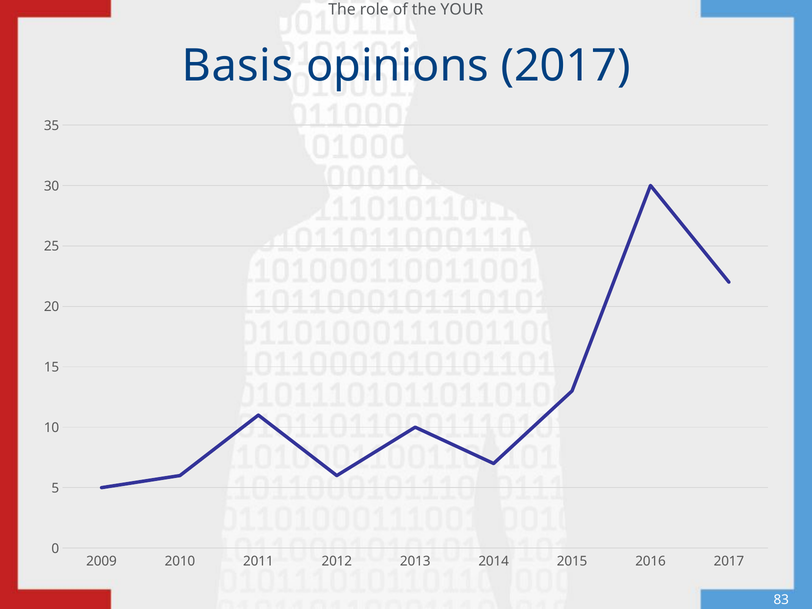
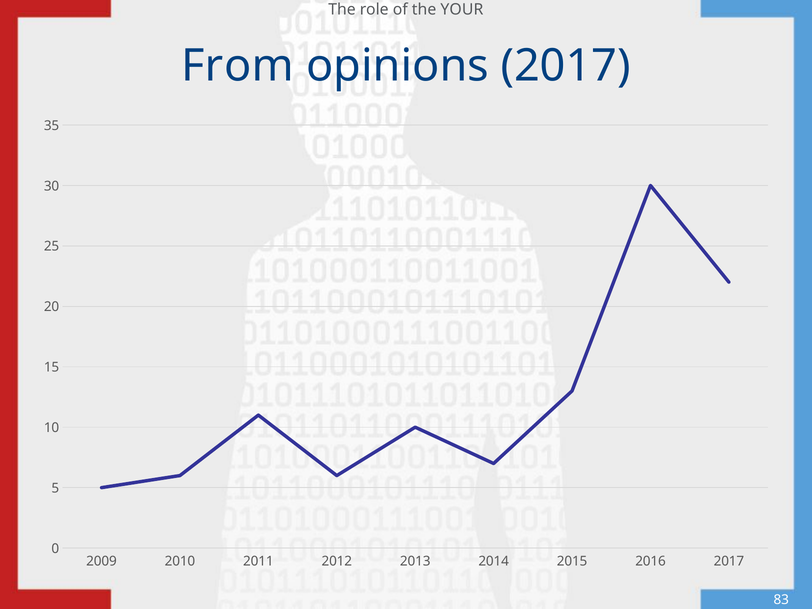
Basis: Basis -> From (238, 66)
